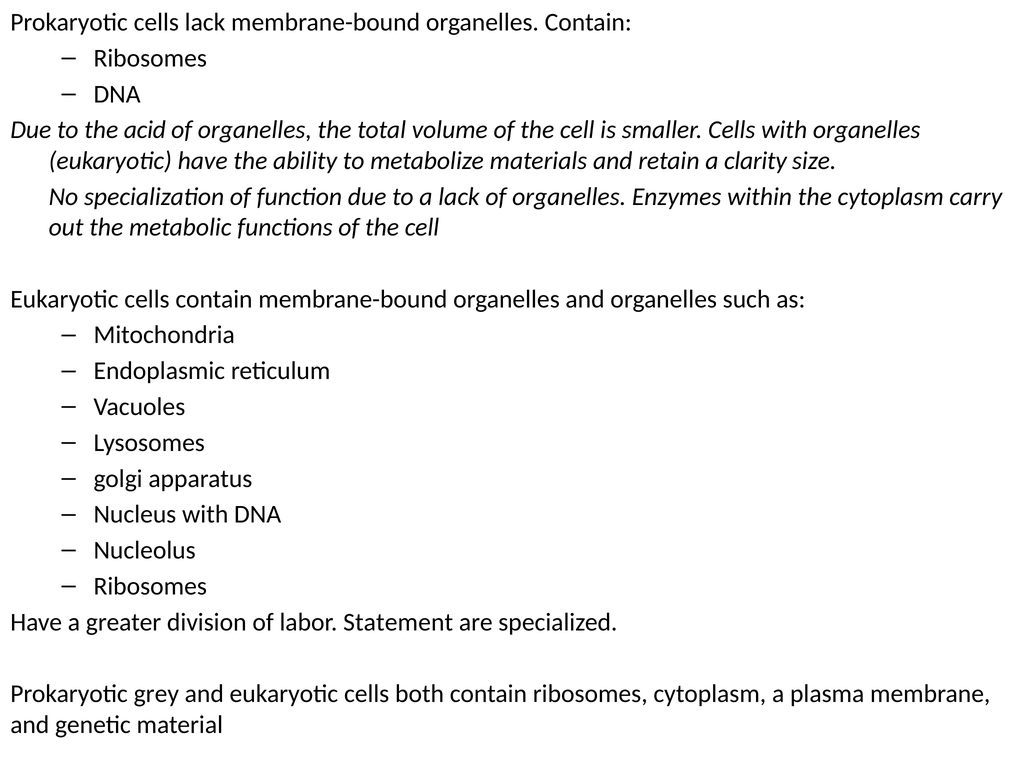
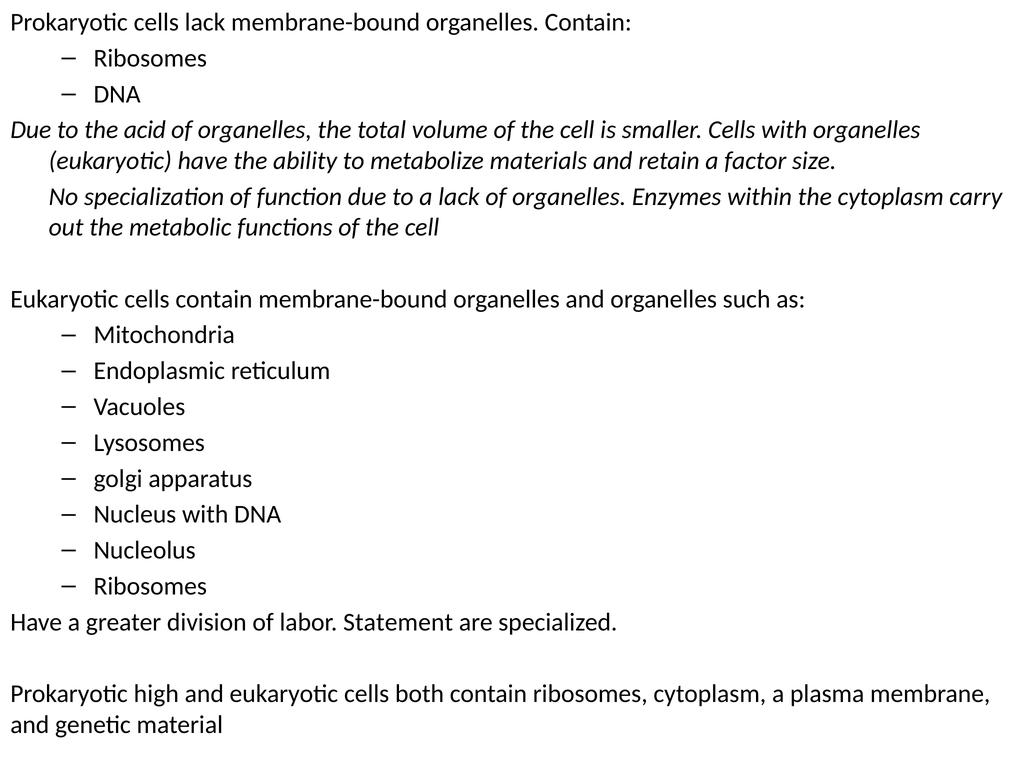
clarity: clarity -> factor (755, 161)
grey: grey -> high (156, 694)
